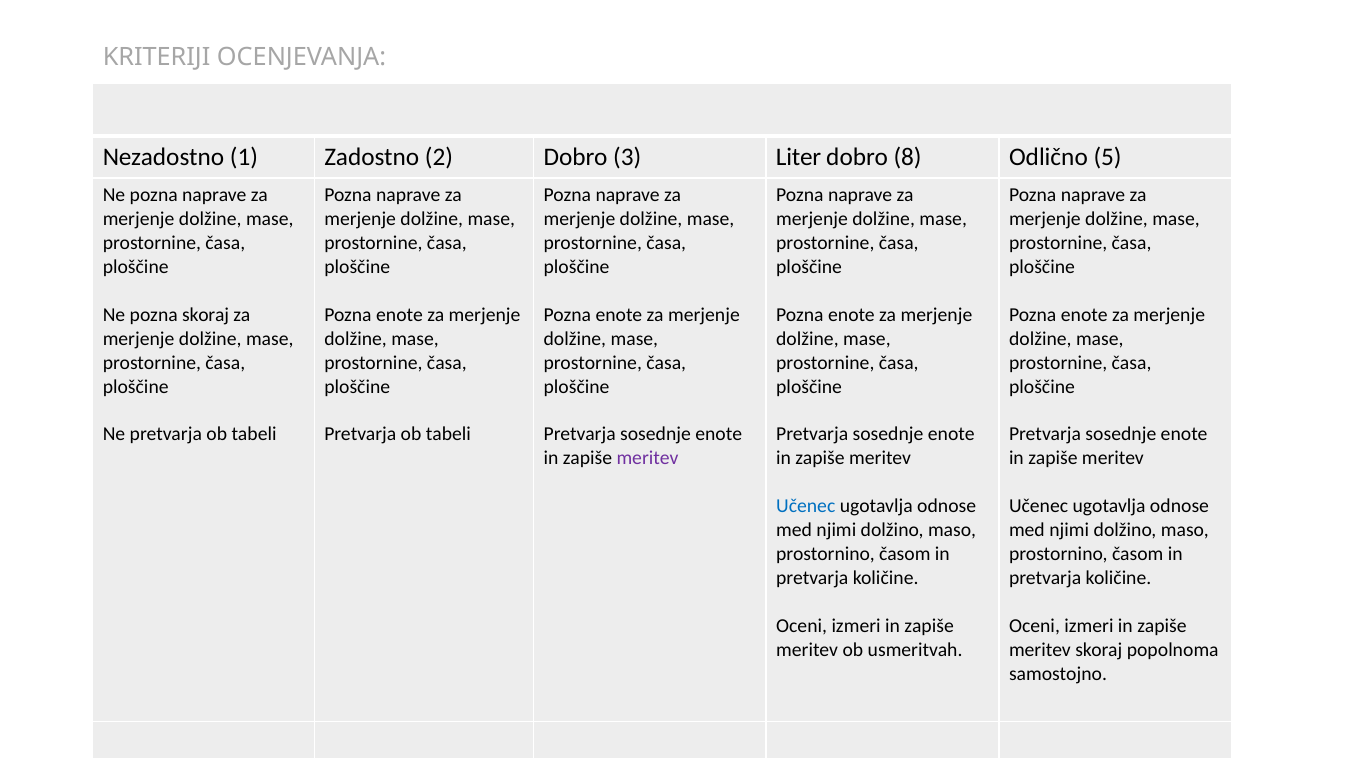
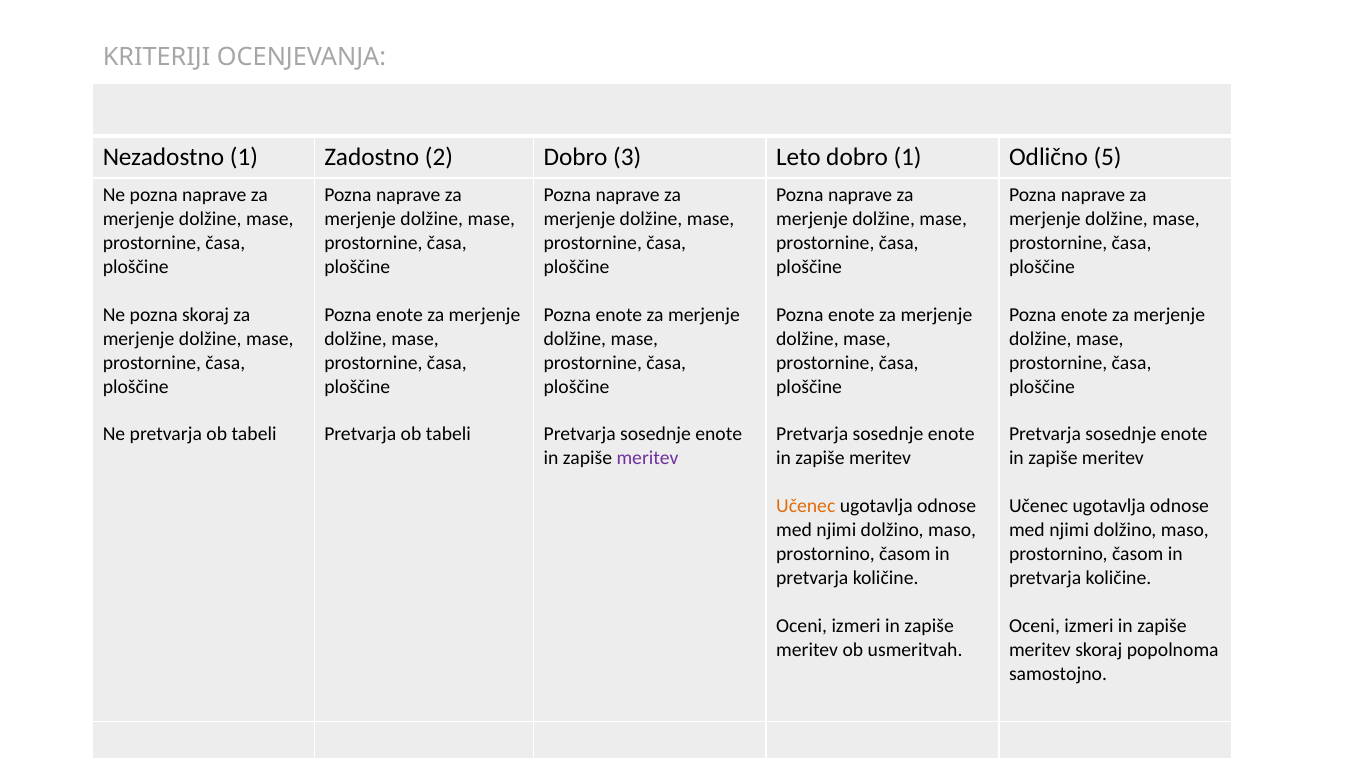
Liter: Liter -> Leto (798, 157)
dobro 8: 8 -> 1 (908, 157)
Učenec colour: blue -> orange (806, 506)
